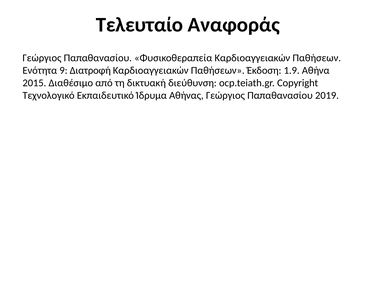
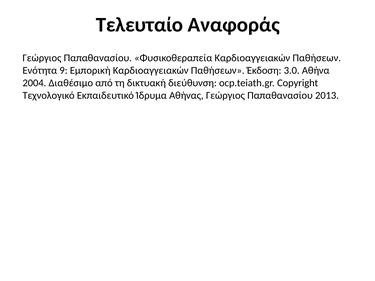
Διατροφή: Διατροφή -> Εμπορική (90, 70)
1.9: 1.9 -> 3.0 (292, 70)
2015: 2015 -> 2004 (34, 83)
2019: 2019 -> 2013 (327, 96)
